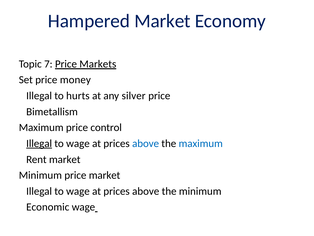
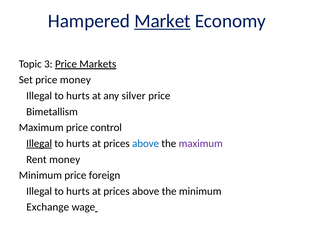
Market underline: none -> present (162, 21)
7: 7 -> 3 (48, 64)
wage: wage -> hurts (78, 143)
maximum colour: blue -> purple (201, 143)
Rent market: market -> money (65, 159)
price market: market -> foreign (105, 175)
wage: wage -> hurts (78, 191)
Economic: Economic -> Exchange (48, 207)
